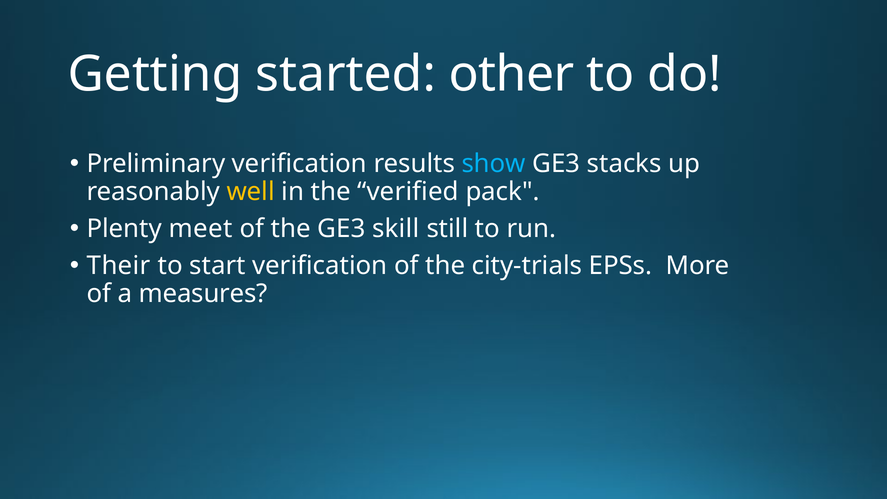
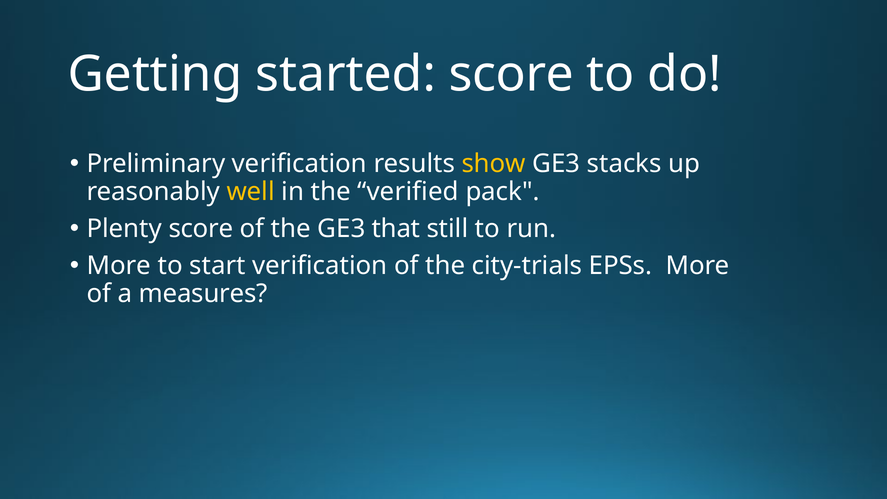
started other: other -> score (511, 74)
show colour: light blue -> yellow (494, 164)
Plenty meet: meet -> score (201, 229)
skill: skill -> that (396, 229)
Their: Their -> More (119, 266)
